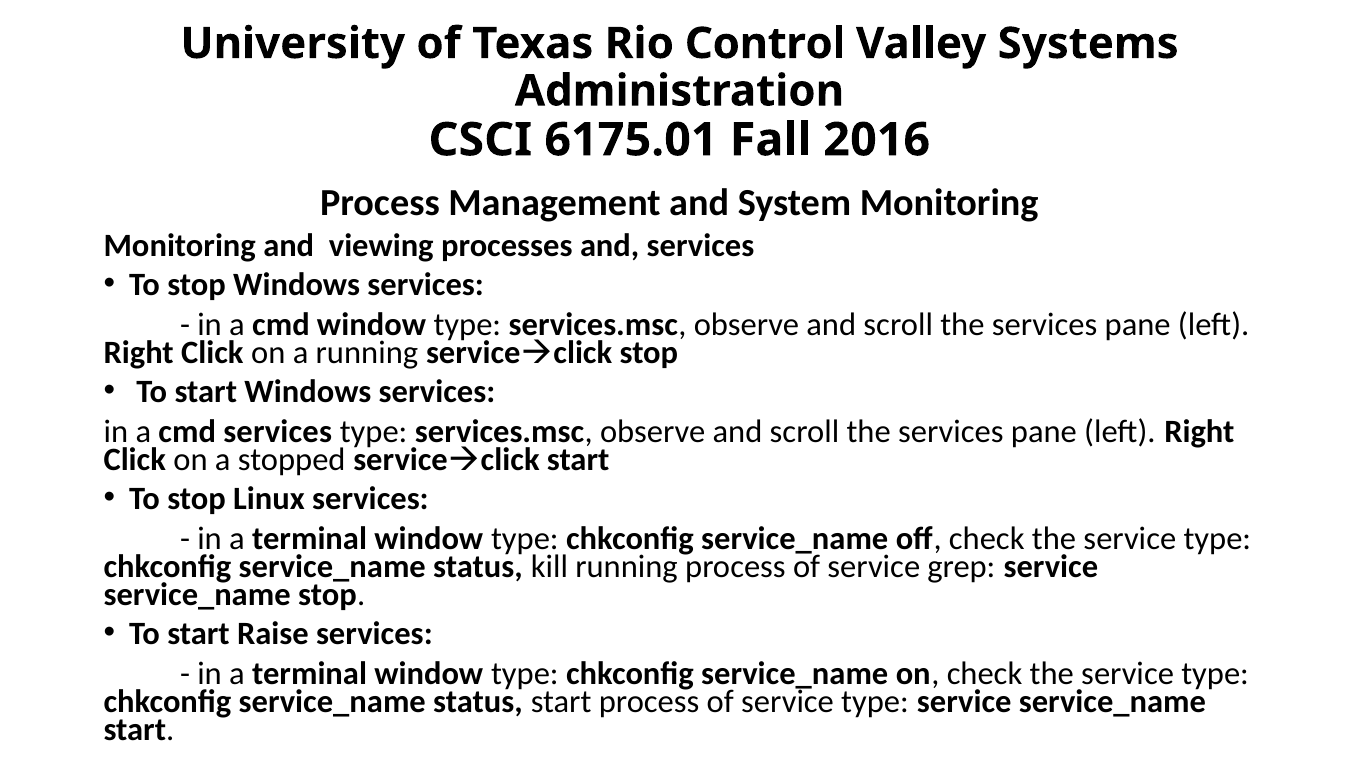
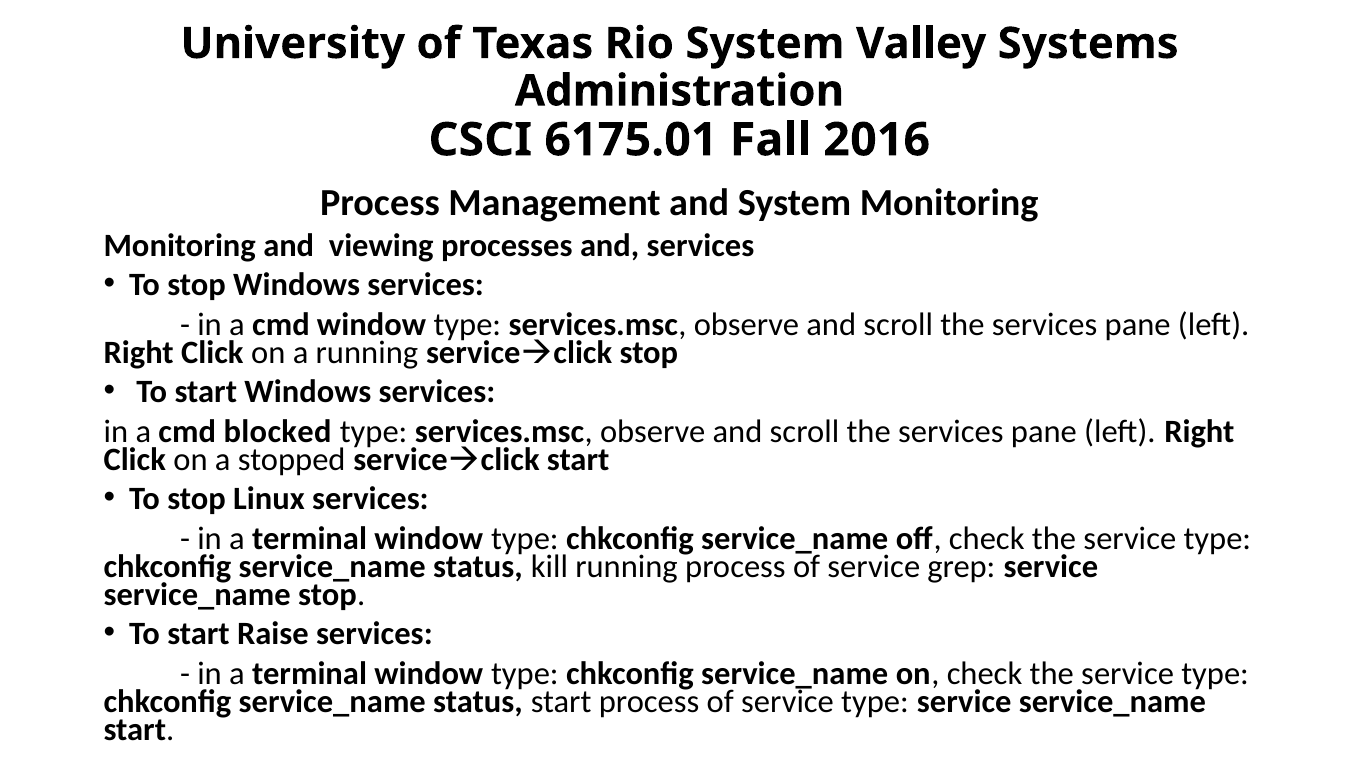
Rio Control: Control -> System (765, 44)
cmd services: services -> blocked (278, 432)
